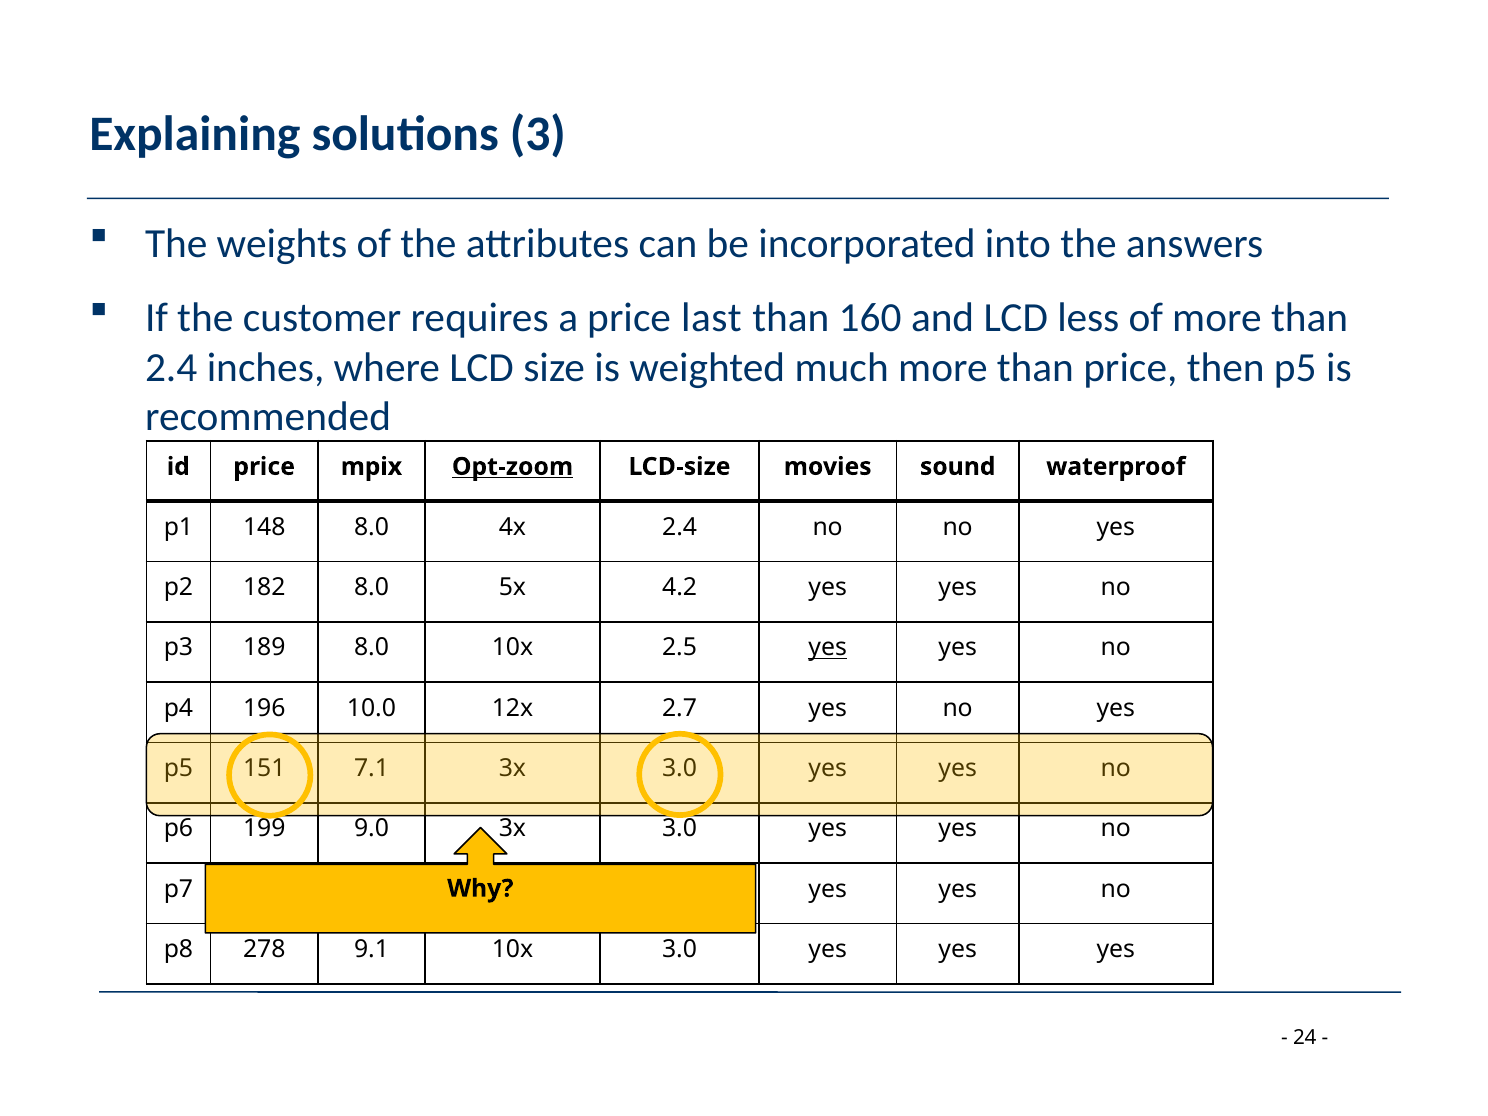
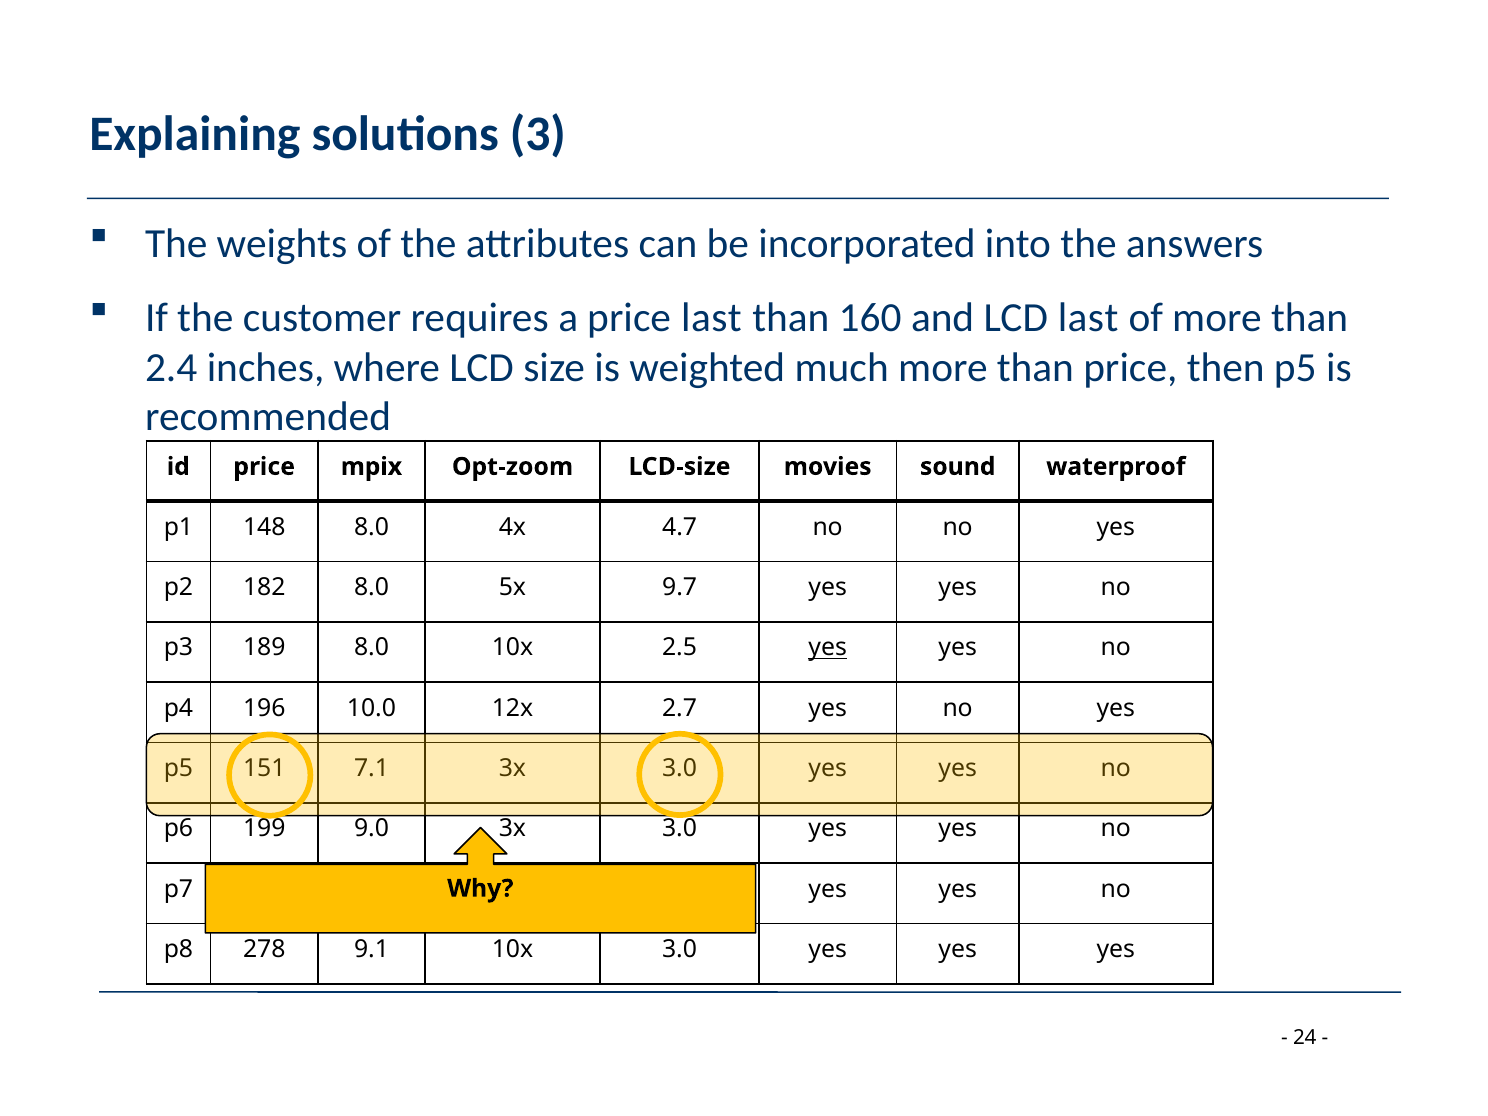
LCD less: less -> last (1088, 318)
Opt-zoom underline: present -> none (513, 467)
4x 2.4: 2.4 -> 4.7 (680, 527)
4.2: 4.2 -> 9.7 (680, 587)
